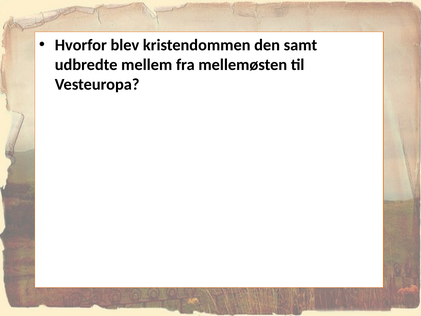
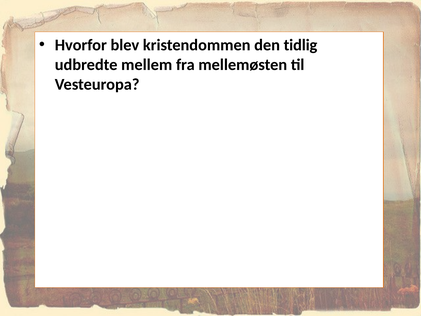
samt: samt -> tidlig (301, 45)
